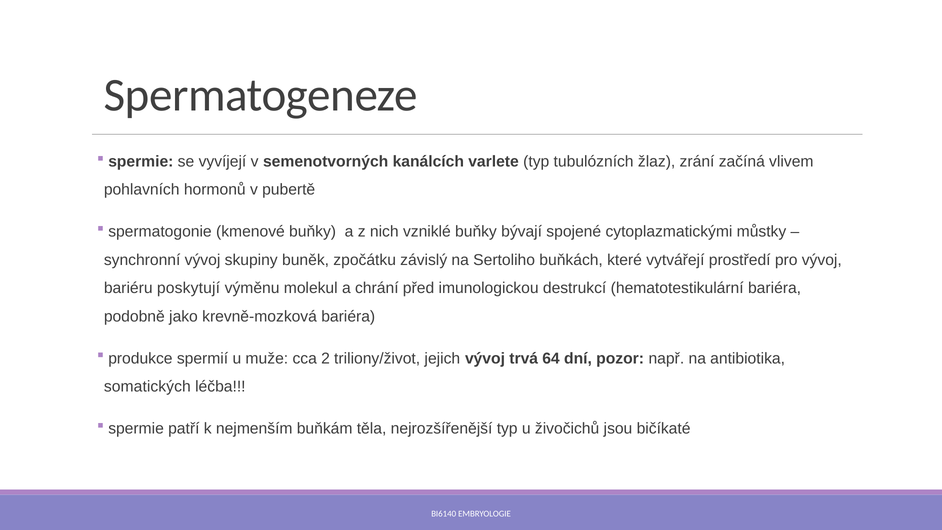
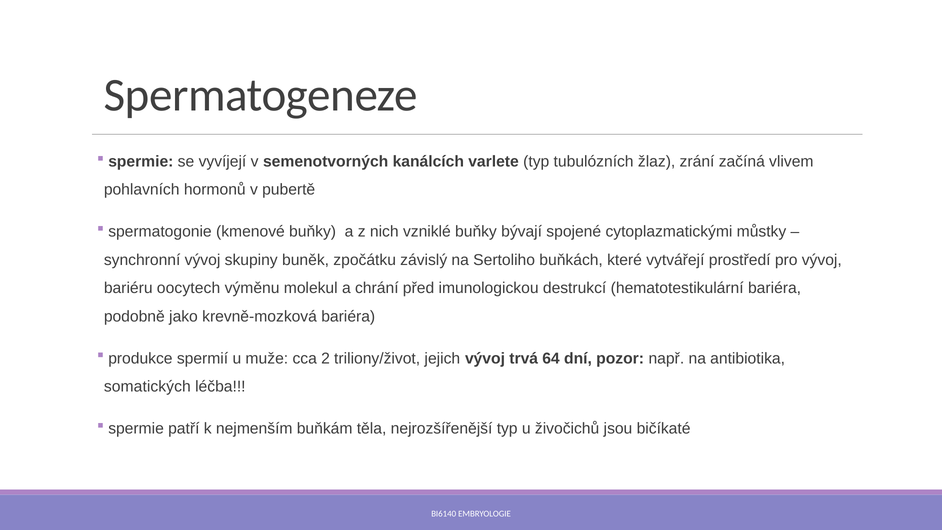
poskytují: poskytují -> oocytech (189, 288)
